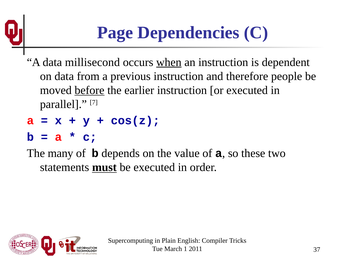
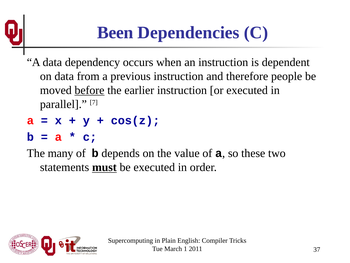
Page: Page -> Been (115, 32)
millisecond: millisecond -> dependency (92, 62)
when underline: present -> none (169, 62)
